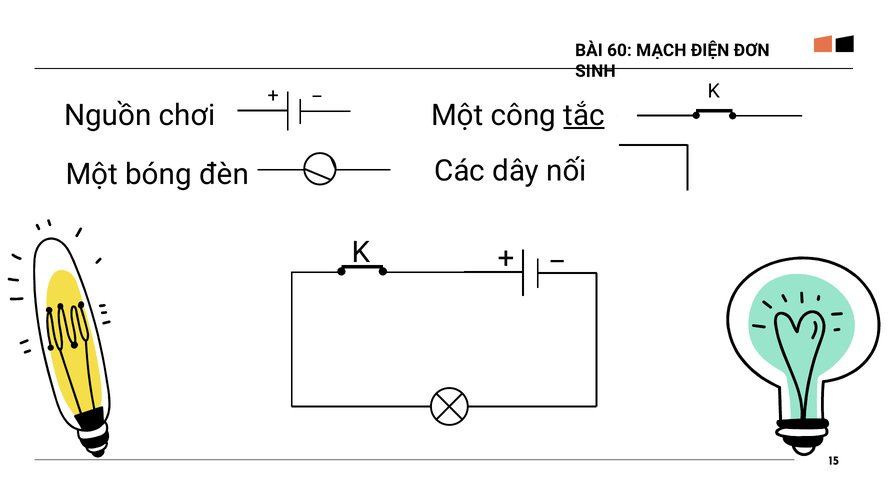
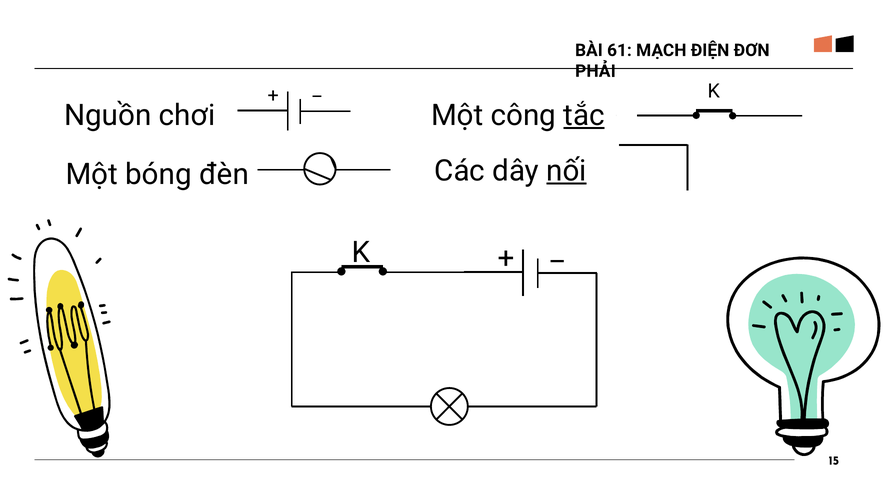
60: 60 -> 61 (619, 50)
SINH: SINH -> PHẢI (595, 71)
nối underline: none -> present (566, 171)
